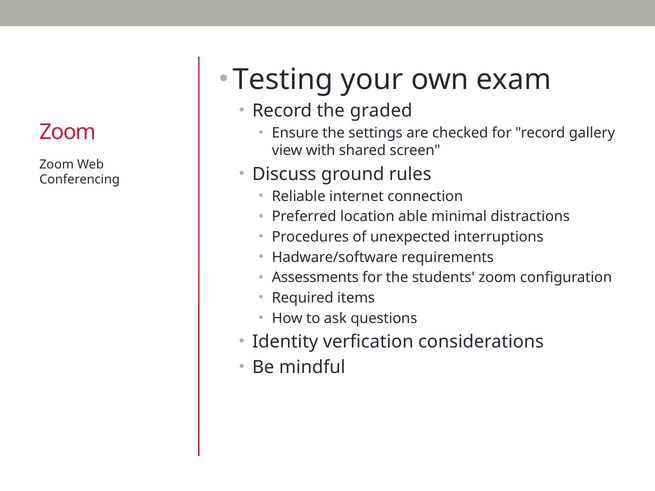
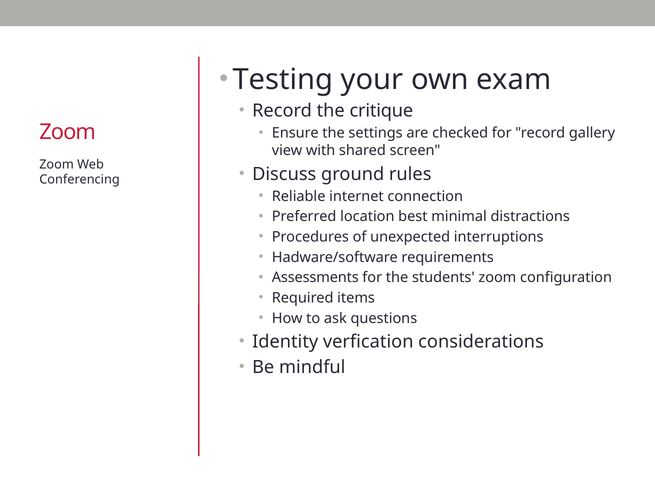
graded: graded -> critique (381, 111)
able: able -> best (413, 217)
